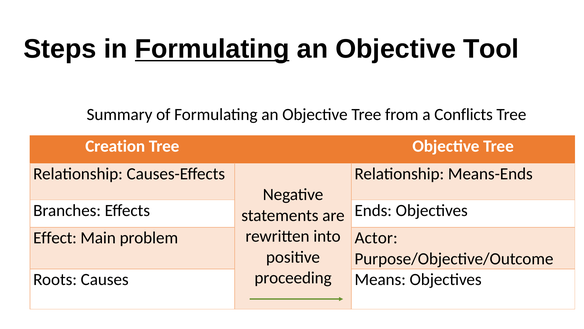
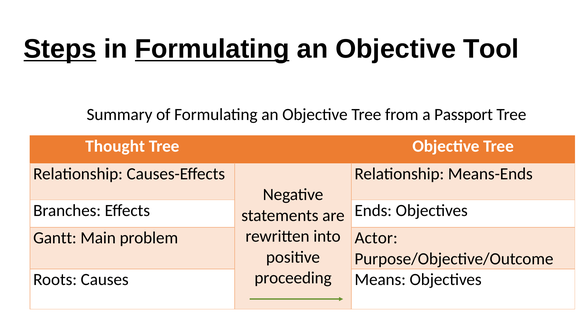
Steps underline: none -> present (60, 49)
Conflicts: Conflicts -> Passport (464, 114)
Creation: Creation -> Thought (115, 146)
Effect: Effect -> Gantt (55, 238)
